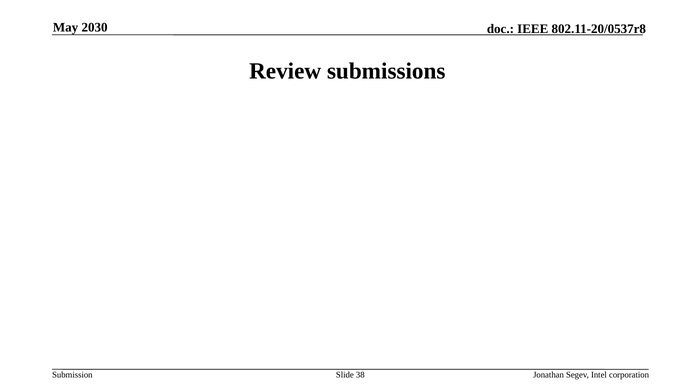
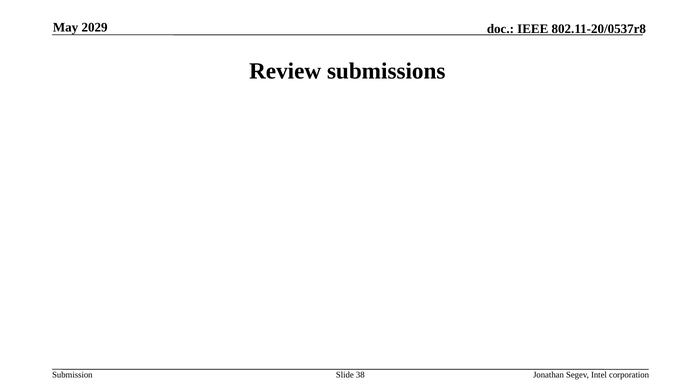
2030: 2030 -> 2029 (95, 28)
